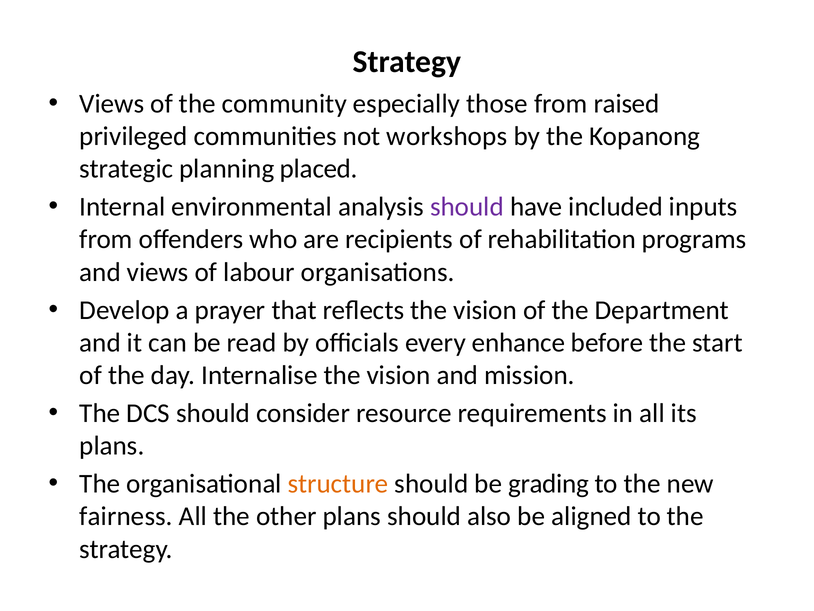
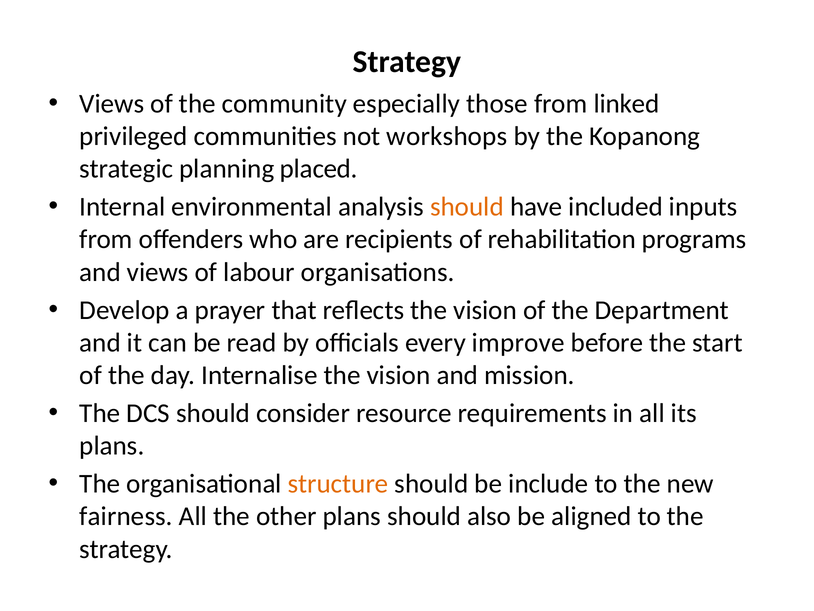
raised: raised -> linked (627, 104)
should colour: purple -> orange (467, 207)
enhance: enhance -> improve (518, 342)
grading: grading -> include (548, 483)
